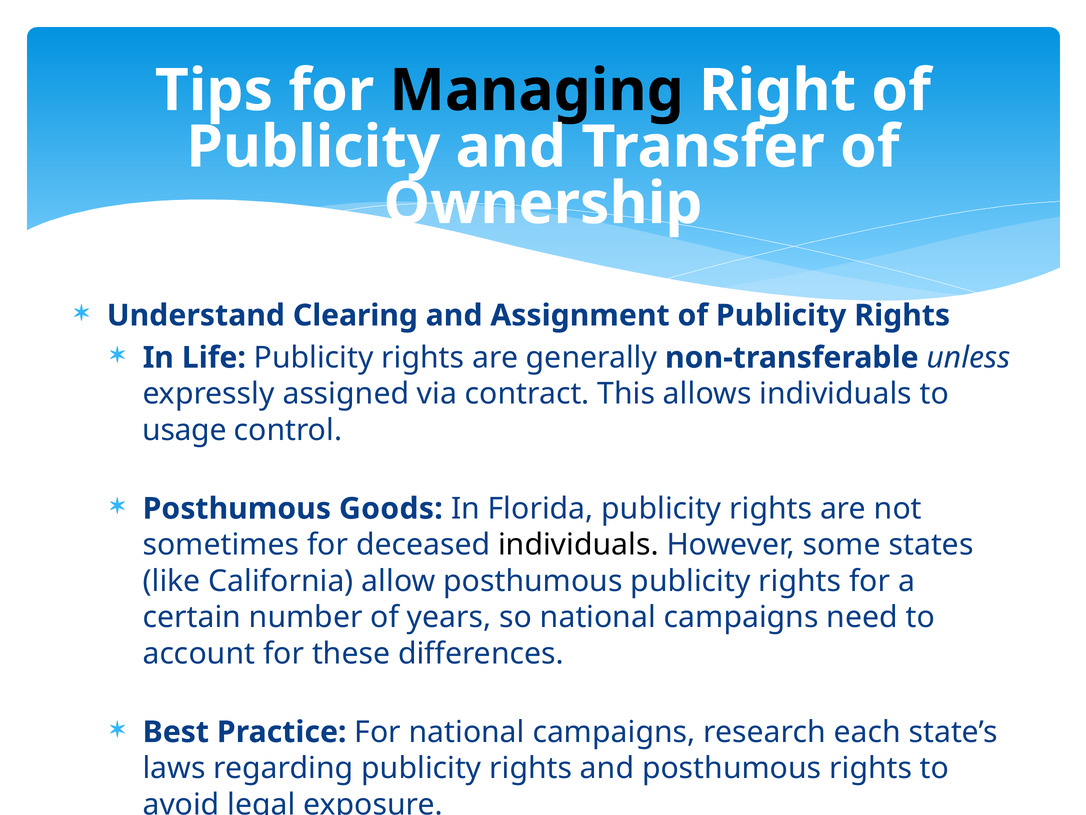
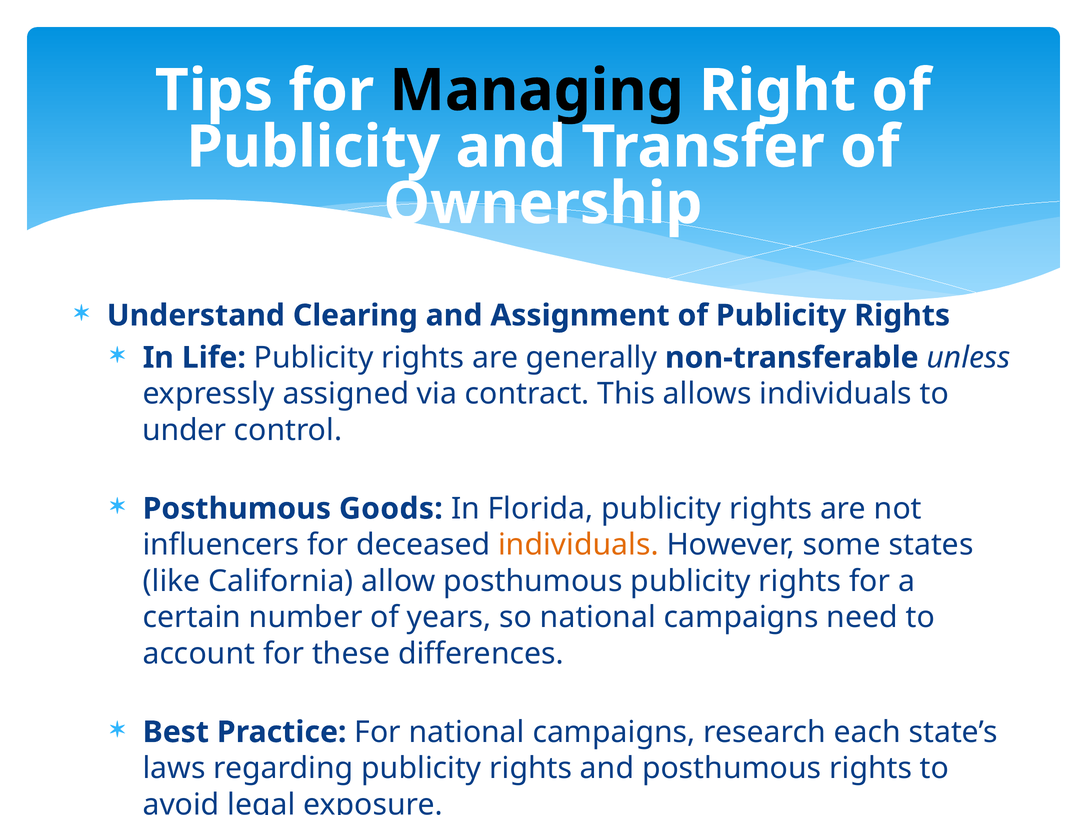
usage: usage -> under (184, 430)
sometimes: sometimes -> influencers (221, 545)
individuals colour: black -> orange (578, 545)
